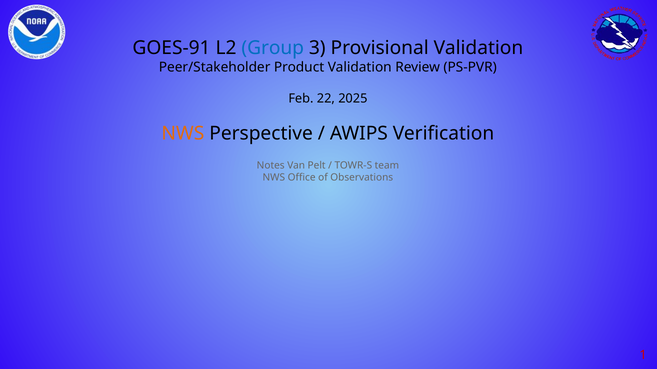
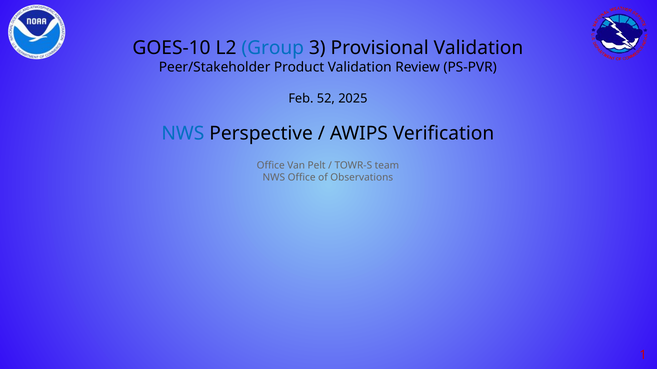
GOES-91: GOES-91 -> GOES-10 (172, 48)
22: 22 -> 52 (326, 99)
NWS colour: orange -> blue (183, 134)
Notes: Notes -> Office (271, 166)
